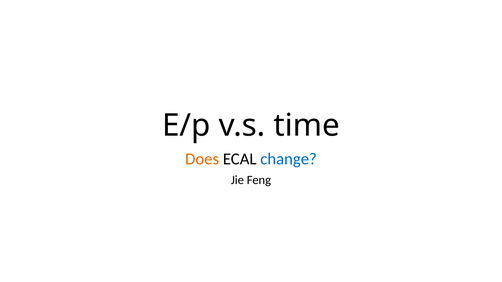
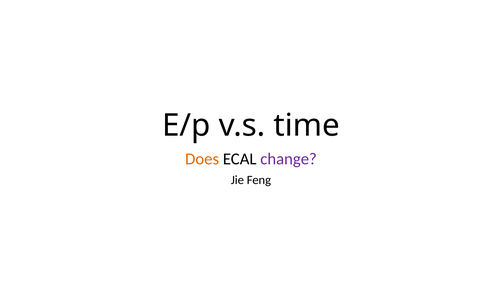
change colour: blue -> purple (289, 159)
